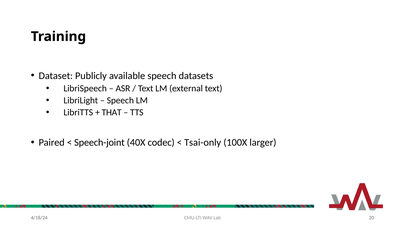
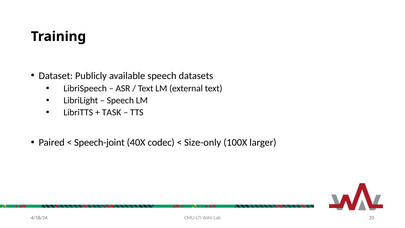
THAT: THAT -> TASK (112, 112)
Tsai-only: Tsai-only -> Size-only (203, 142)
